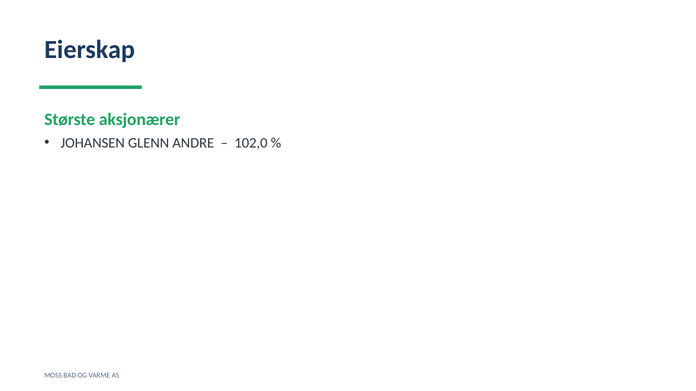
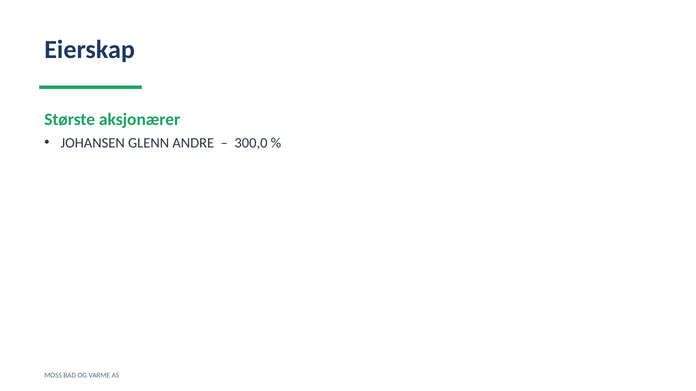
102,0: 102,0 -> 300,0 (251, 143)
